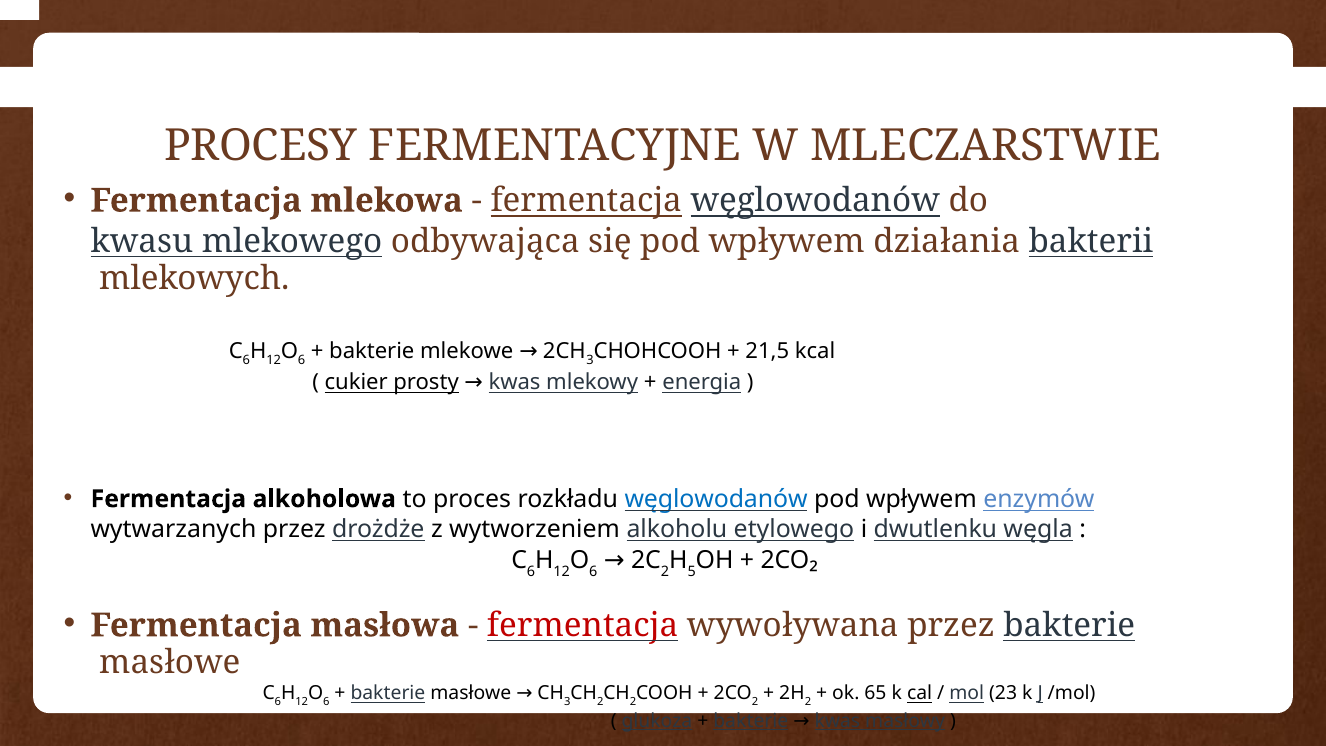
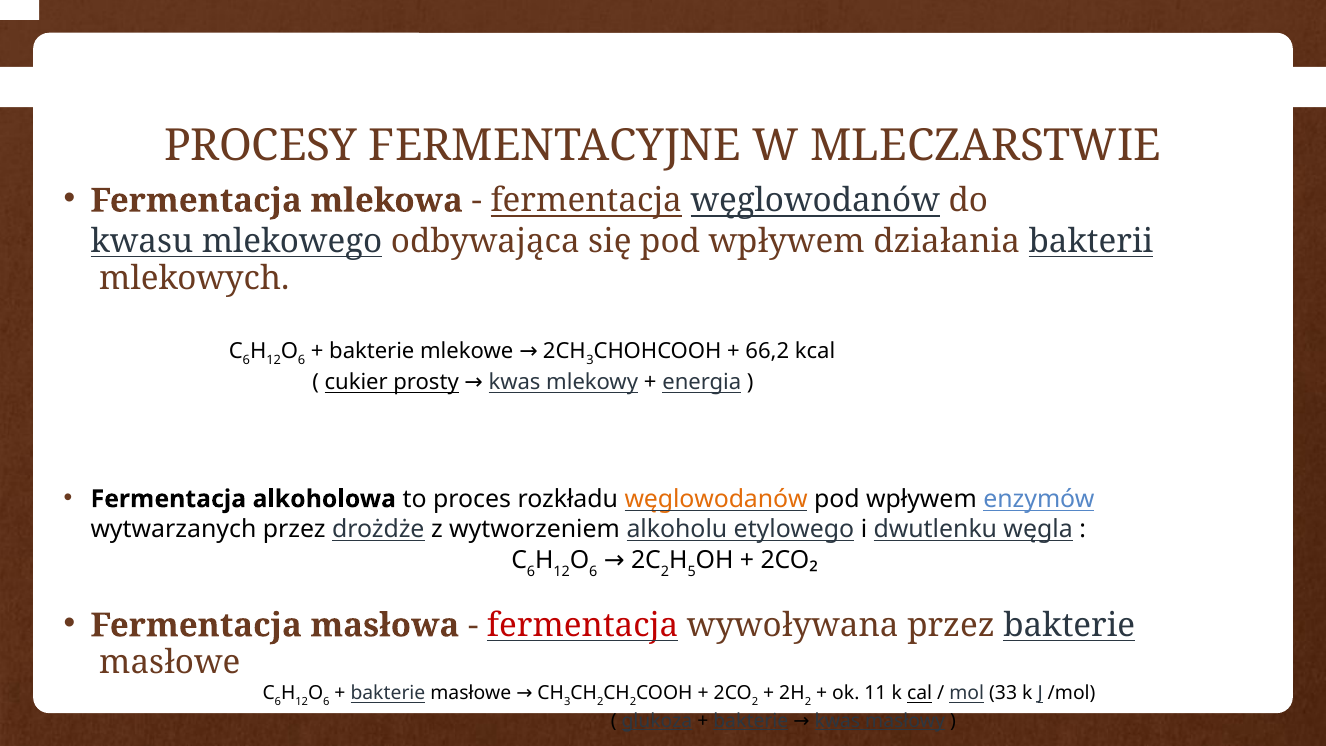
21,5: 21,5 -> 66,2 (767, 351)
węglowodanów colour: blue -> orange (716, 499)
65: 65 -> 11 (875, 693)
23: 23 -> 33 (1003, 693)
